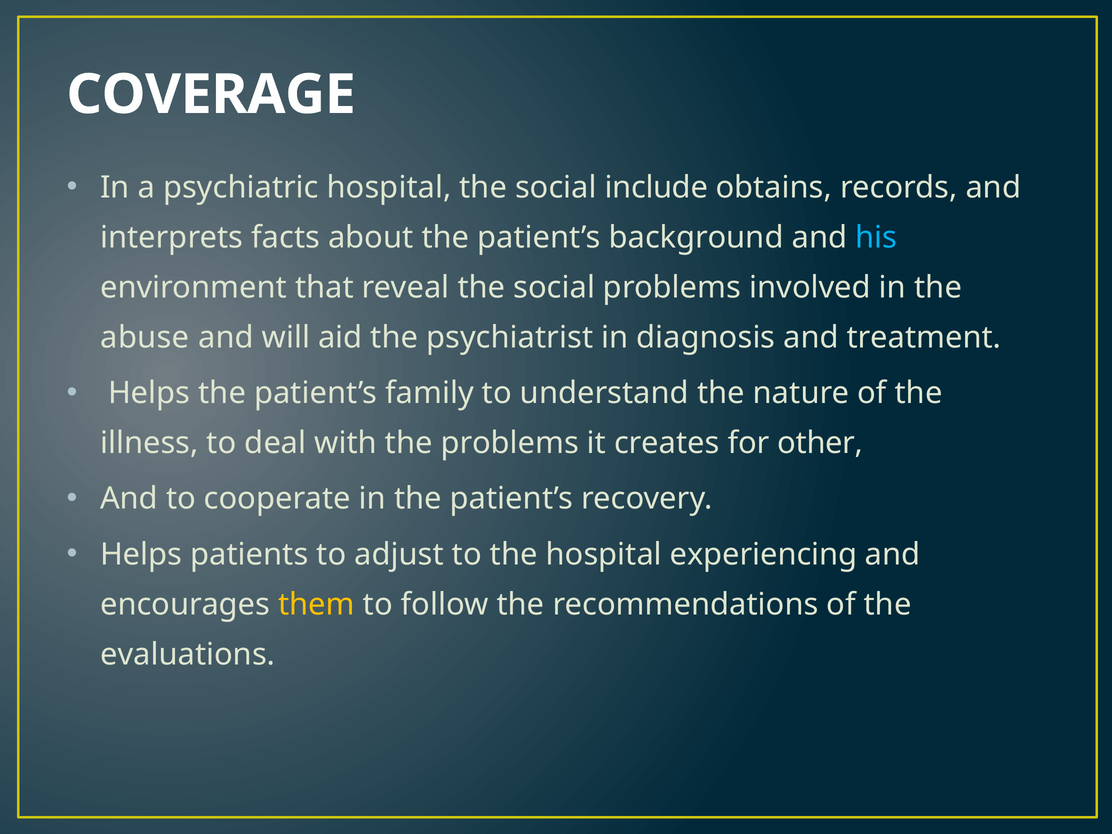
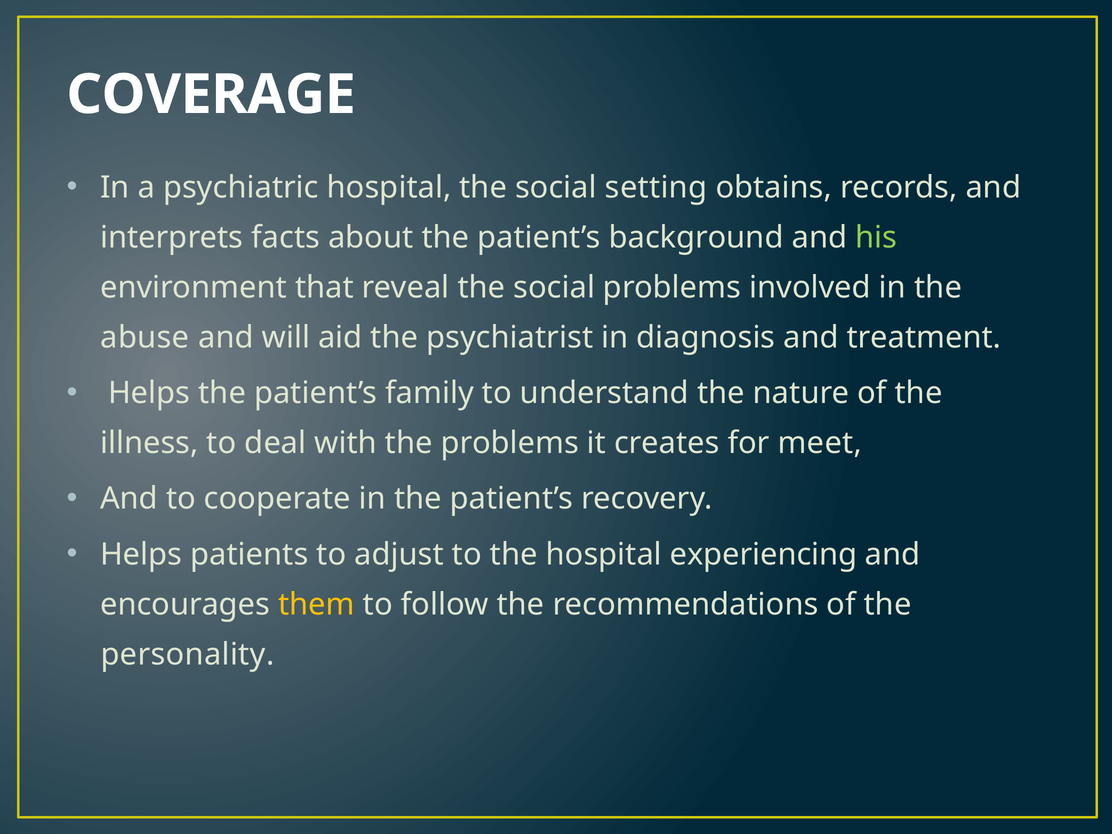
include: include -> setting (656, 188)
his colour: light blue -> light green (876, 238)
other: other -> meet (820, 443)
evaluations: evaluations -> personality (187, 654)
